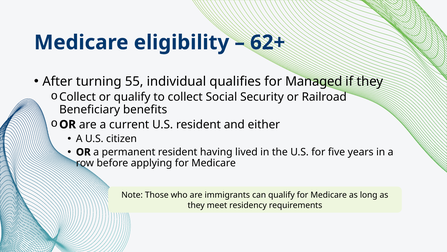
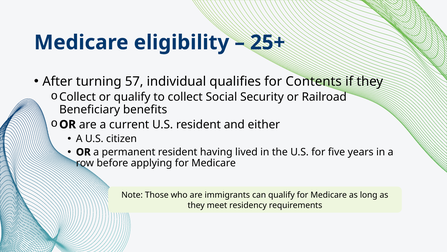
62+: 62+ -> 25+ (268, 42)
55: 55 -> 57 (134, 81)
Managed: Managed -> Contents (314, 81)
